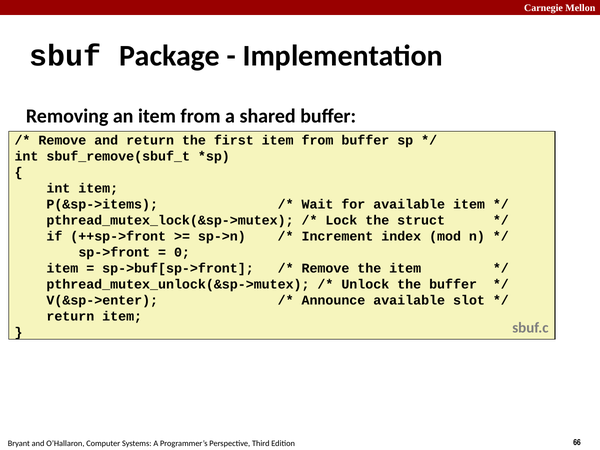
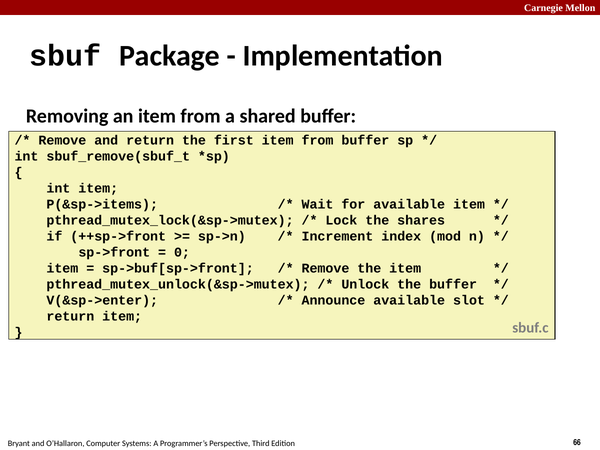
struct: struct -> shares (421, 220)
